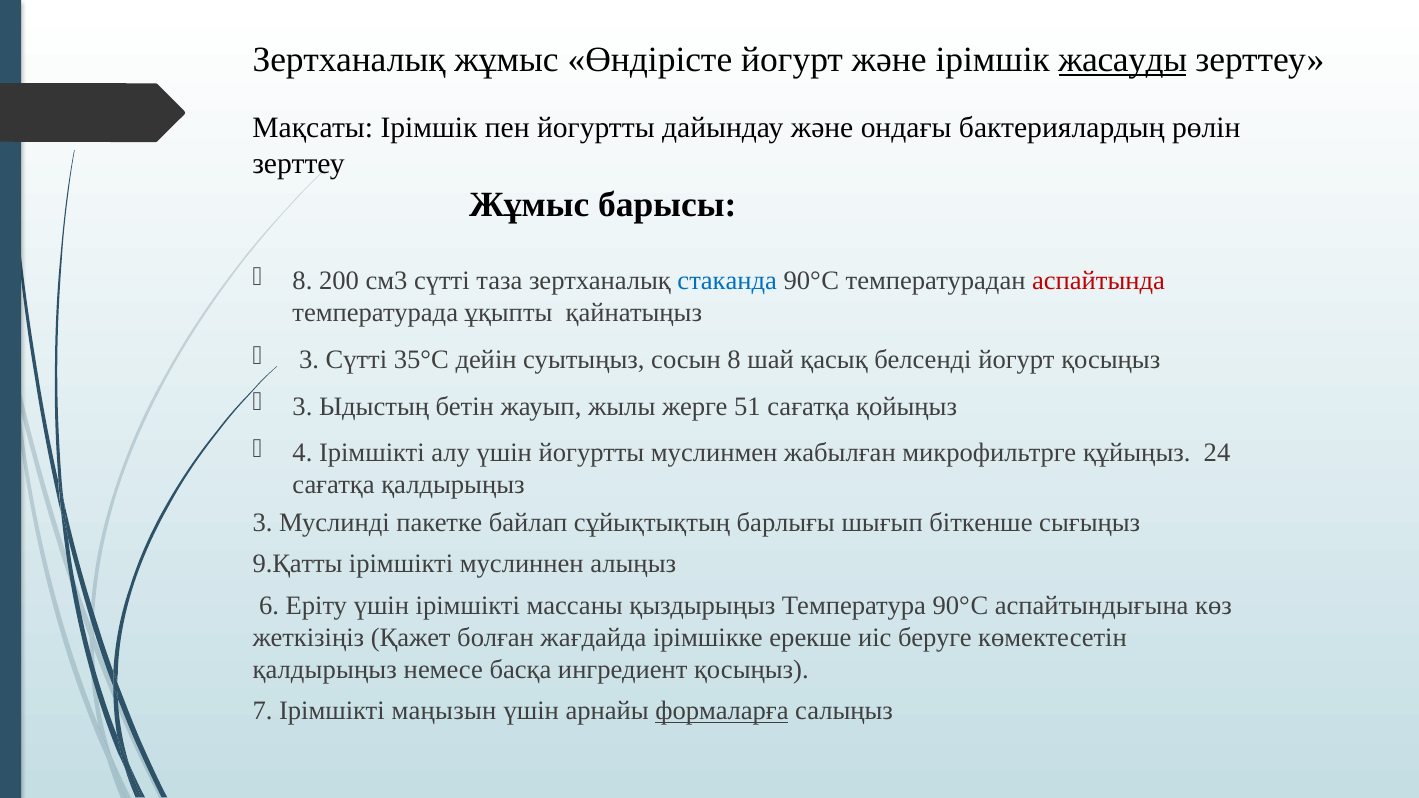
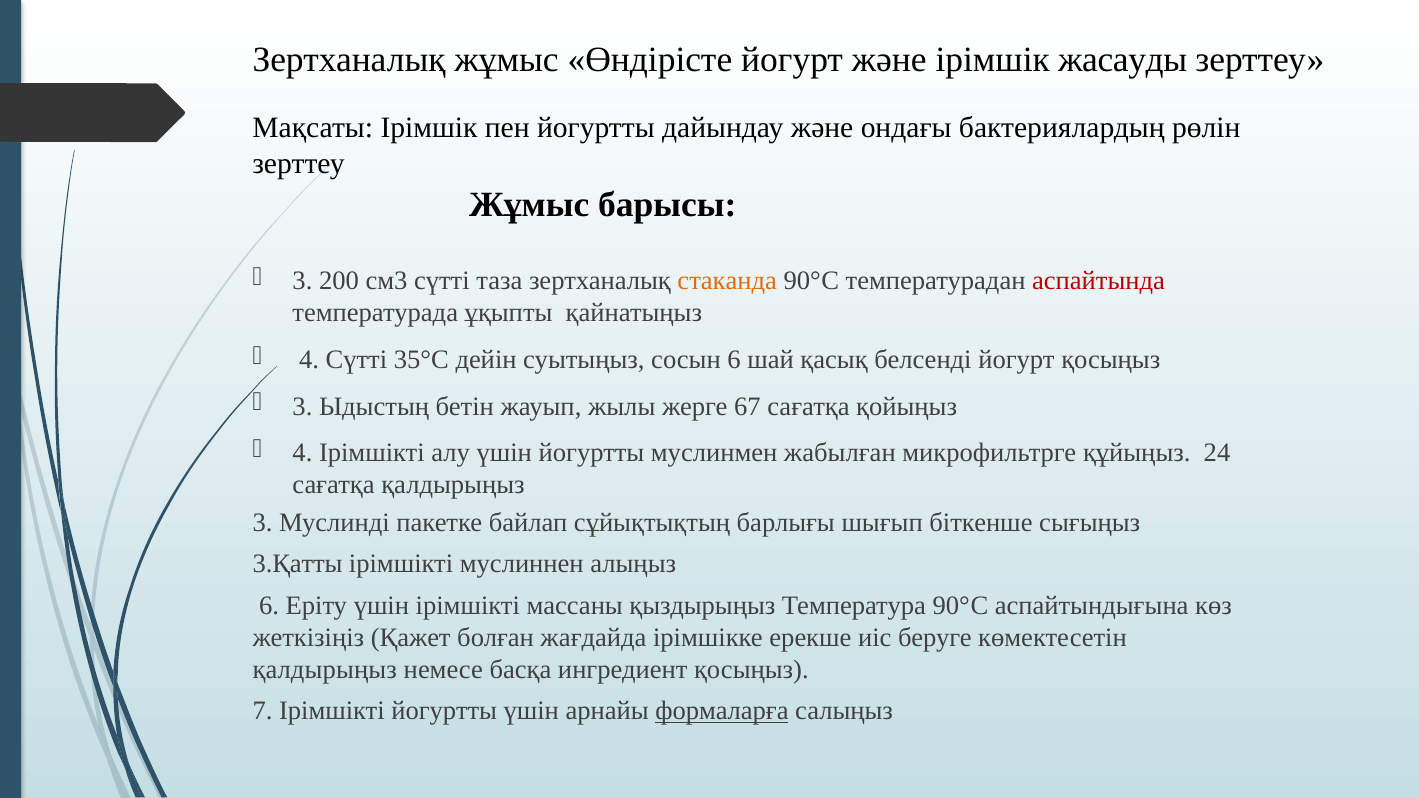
жасауды underline: present -> none (1123, 60)
8: 8 -> 3 (302, 281)
стаканда colour: blue -> orange (727, 281)
3: 3 -> 4 (309, 360)
сосын 8: 8 -> 6 (734, 360)
51: 51 -> 67 (747, 407)
9.Қатты: 9.Қатты -> 3.Қатты (298, 564)
Ірімшікті маңызын: маңызын -> йогуртты (444, 711)
